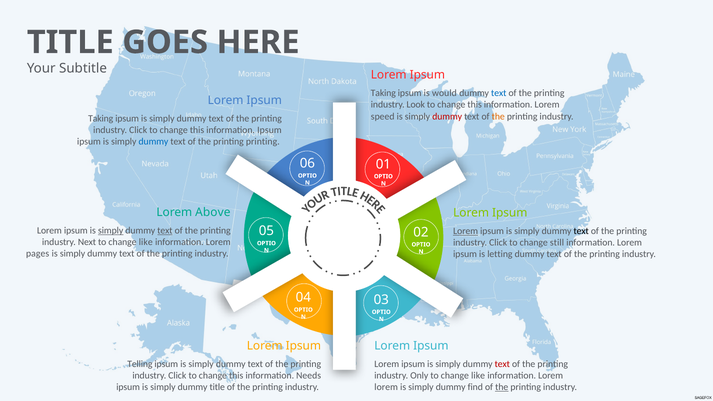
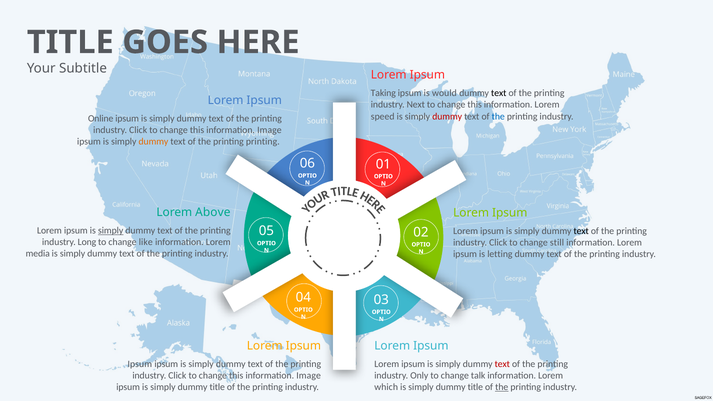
text colour: blue -> black (499, 93)
Look: Look -> Next (416, 105)
the colour: orange -> blue (498, 116)
Taking: Taking -> Online (101, 119)
Ipsum: Ipsum -> Image (269, 130)
dummy colour: blue -> orange (153, 142)
text underline: present -> none (165, 231)
Lorem underline: present -> none (466, 231)
Next: Next -> Long (87, 242)
pages: pages -> media (38, 254)
Telling: Telling -> Ipsum (140, 364)
Needs: Needs -> Image (309, 376)
like: like -> talk (478, 376)
lorem: lorem -> which (386, 387)
find: find -> title (475, 387)
